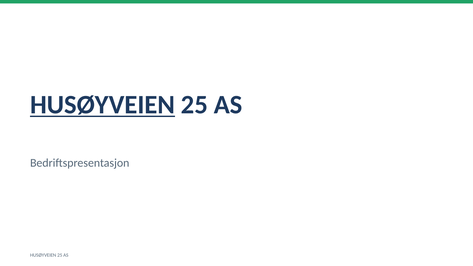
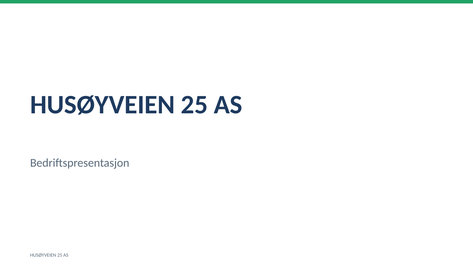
HUSØYVEIEN underline: present -> none (103, 105)
